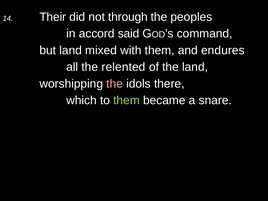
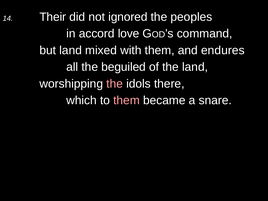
through: through -> ignored (128, 17)
said: said -> love (129, 34)
relented: relented -> beguiled (124, 67)
them colour: light green -> pink (127, 100)
